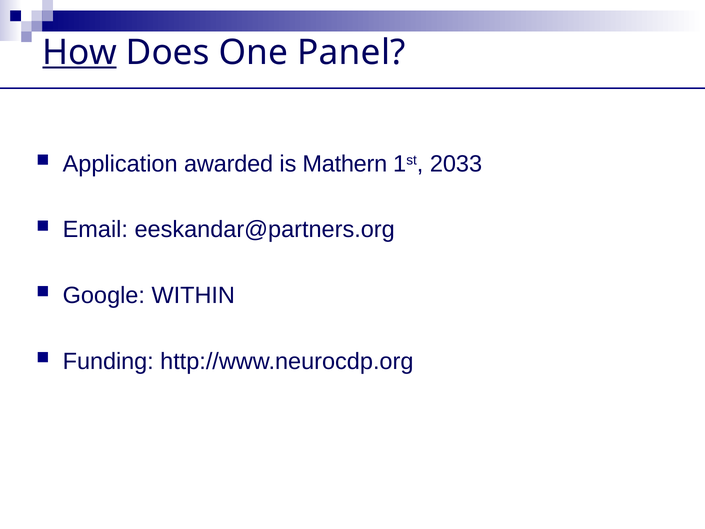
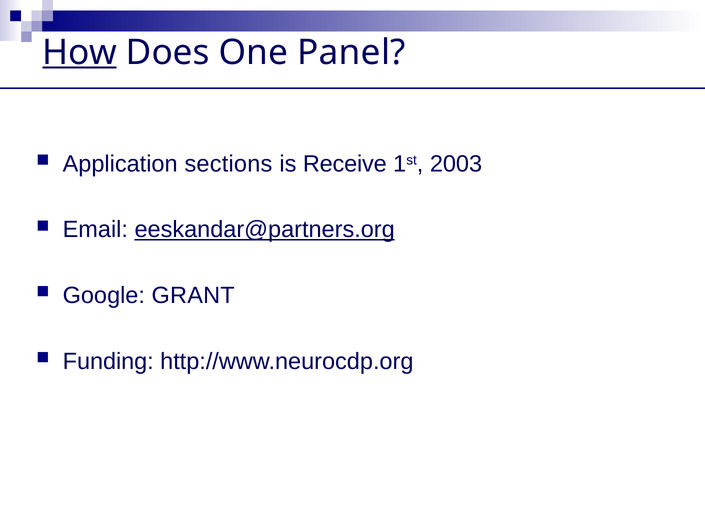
awarded: awarded -> sections (228, 164)
Mathern: Mathern -> Receive (345, 164)
2033: 2033 -> 2003 (456, 164)
eeskandar@partners.org underline: none -> present (265, 230)
WITHIN: WITHIN -> GRANT (193, 295)
